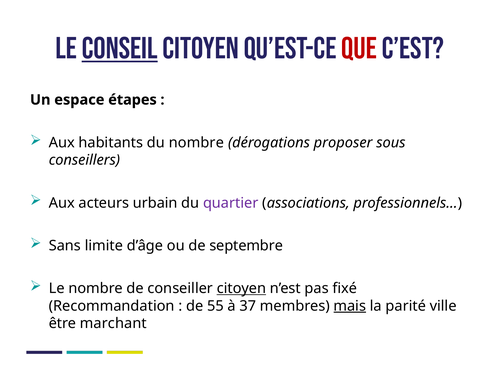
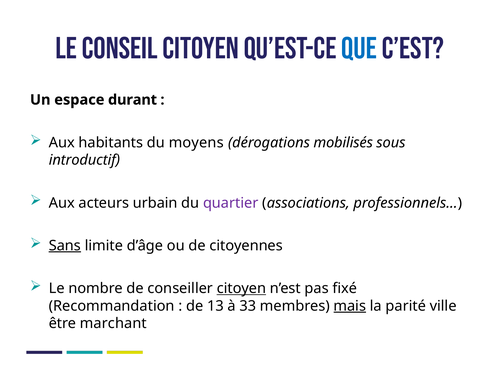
conseil underline: present -> none (120, 48)
que colour: red -> blue (359, 48)
étapes: étapes -> durant (133, 100)
du nombre: nombre -> moyens (196, 143)
proposer: proposer -> mobilisés (343, 143)
conseillers: conseillers -> introductif (84, 160)
Sans underline: none -> present (65, 246)
septembre: septembre -> citoyennes (246, 246)
55: 55 -> 13 (215, 306)
37: 37 -> 33 (248, 306)
